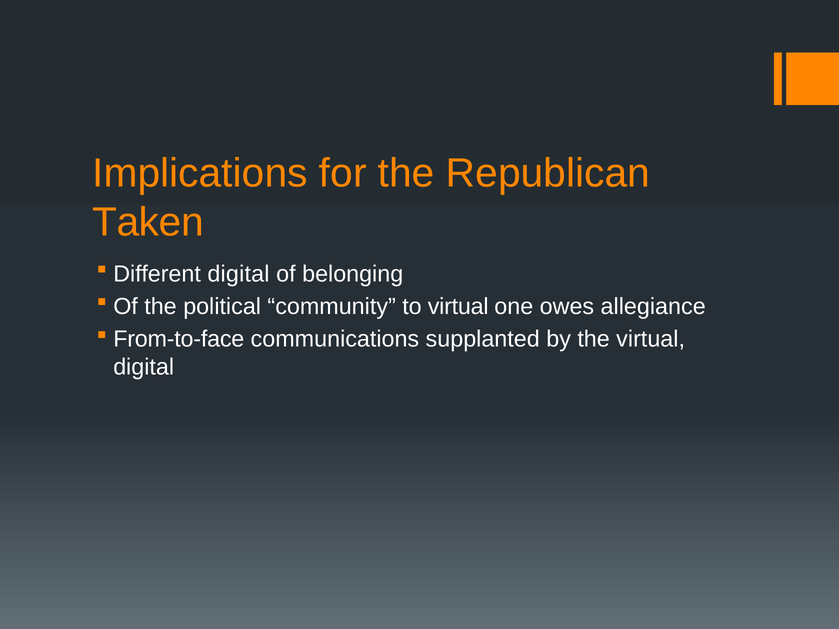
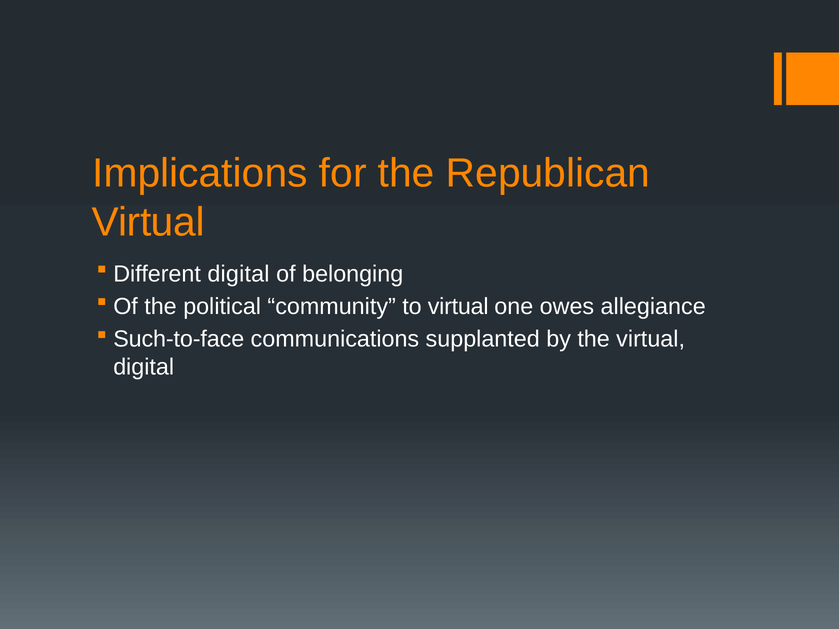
Taken: Taken -> Virtual (148, 222)
From-to-face: From-to-face -> Such-to-face (179, 339)
